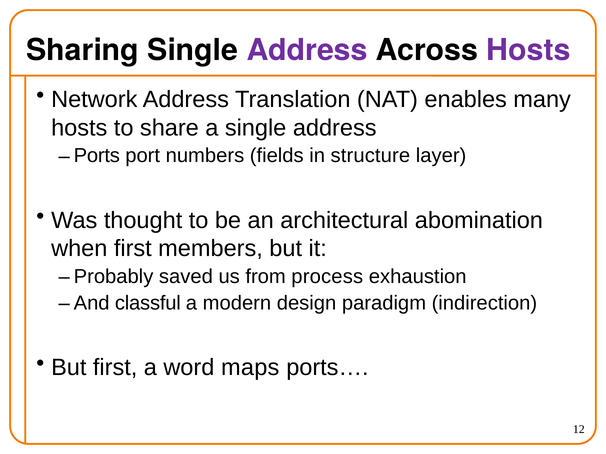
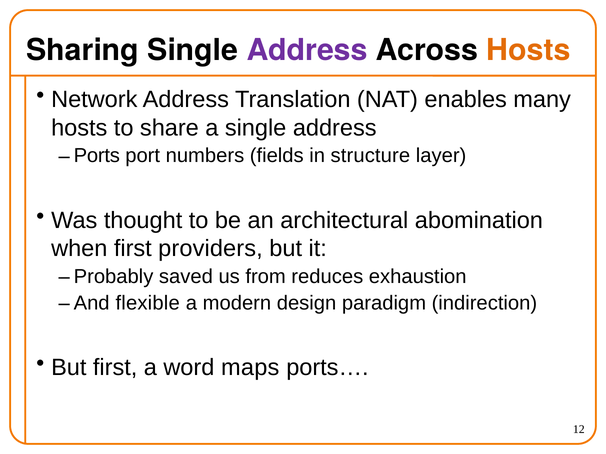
Hosts colour: purple -> orange (528, 50)
members: members -> providers (210, 249)
process: process -> reduces (327, 277)
classful: classful -> flexible (148, 303)
